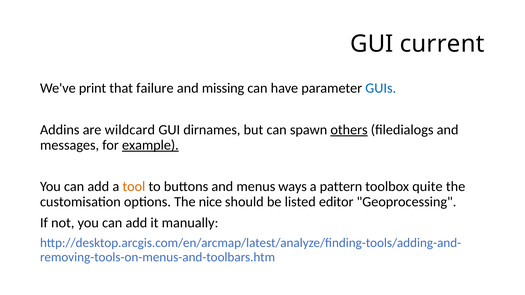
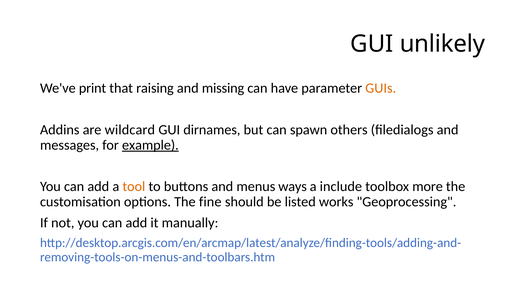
current: current -> unlikely (442, 44)
failure: failure -> raising (155, 88)
GUIs colour: blue -> orange (381, 88)
others underline: present -> none (349, 130)
pattern: pattern -> include (341, 187)
quite: quite -> more (428, 187)
nice: nice -> fine (210, 202)
editor: editor -> works (336, 202)
